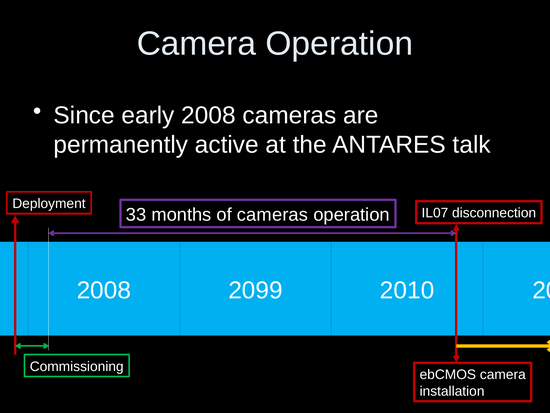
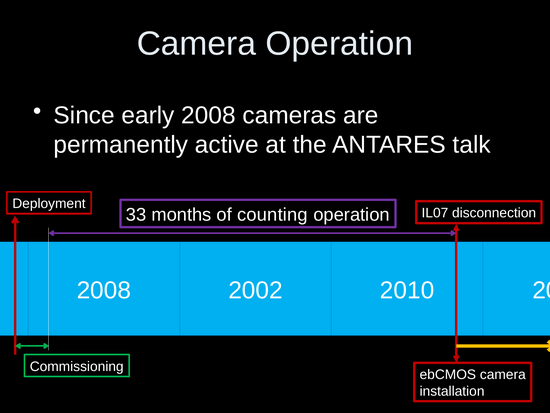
of cameras: cameras -> counting (273, 214)
2099: 2099 -> 2002 (256, 290)
